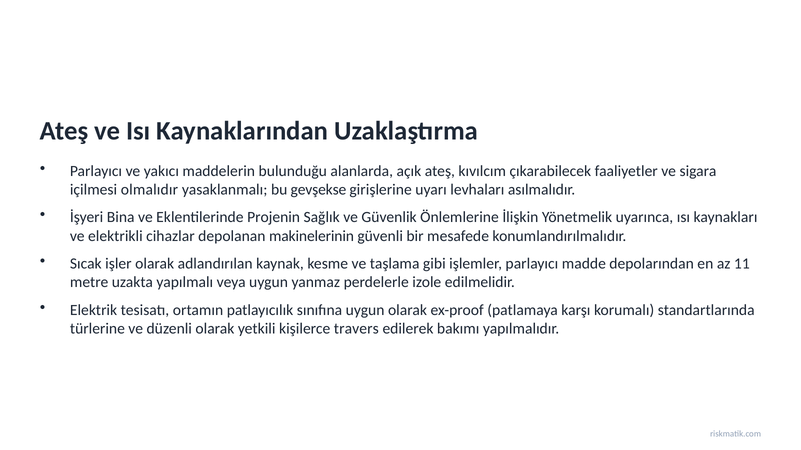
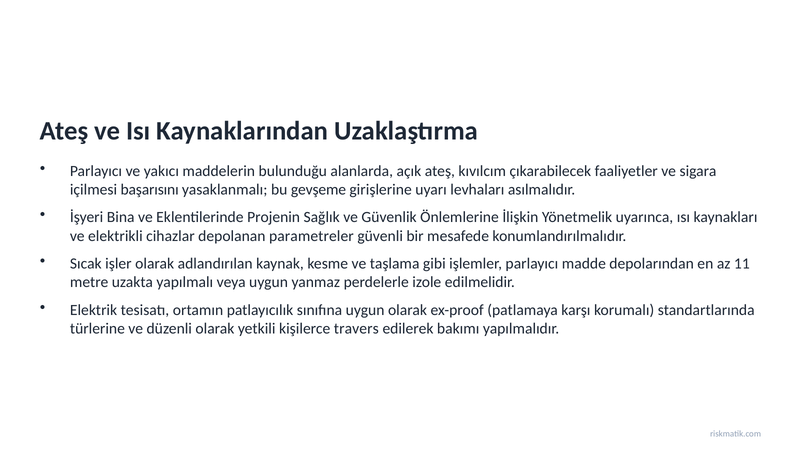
olmalıdır: olmalıdır -> başarısını (150, 190)
gevşekse: gevşekse -> gevşeme (318, 190)
makinelerinin: makinelerinin -> parametreler (311, 236)
